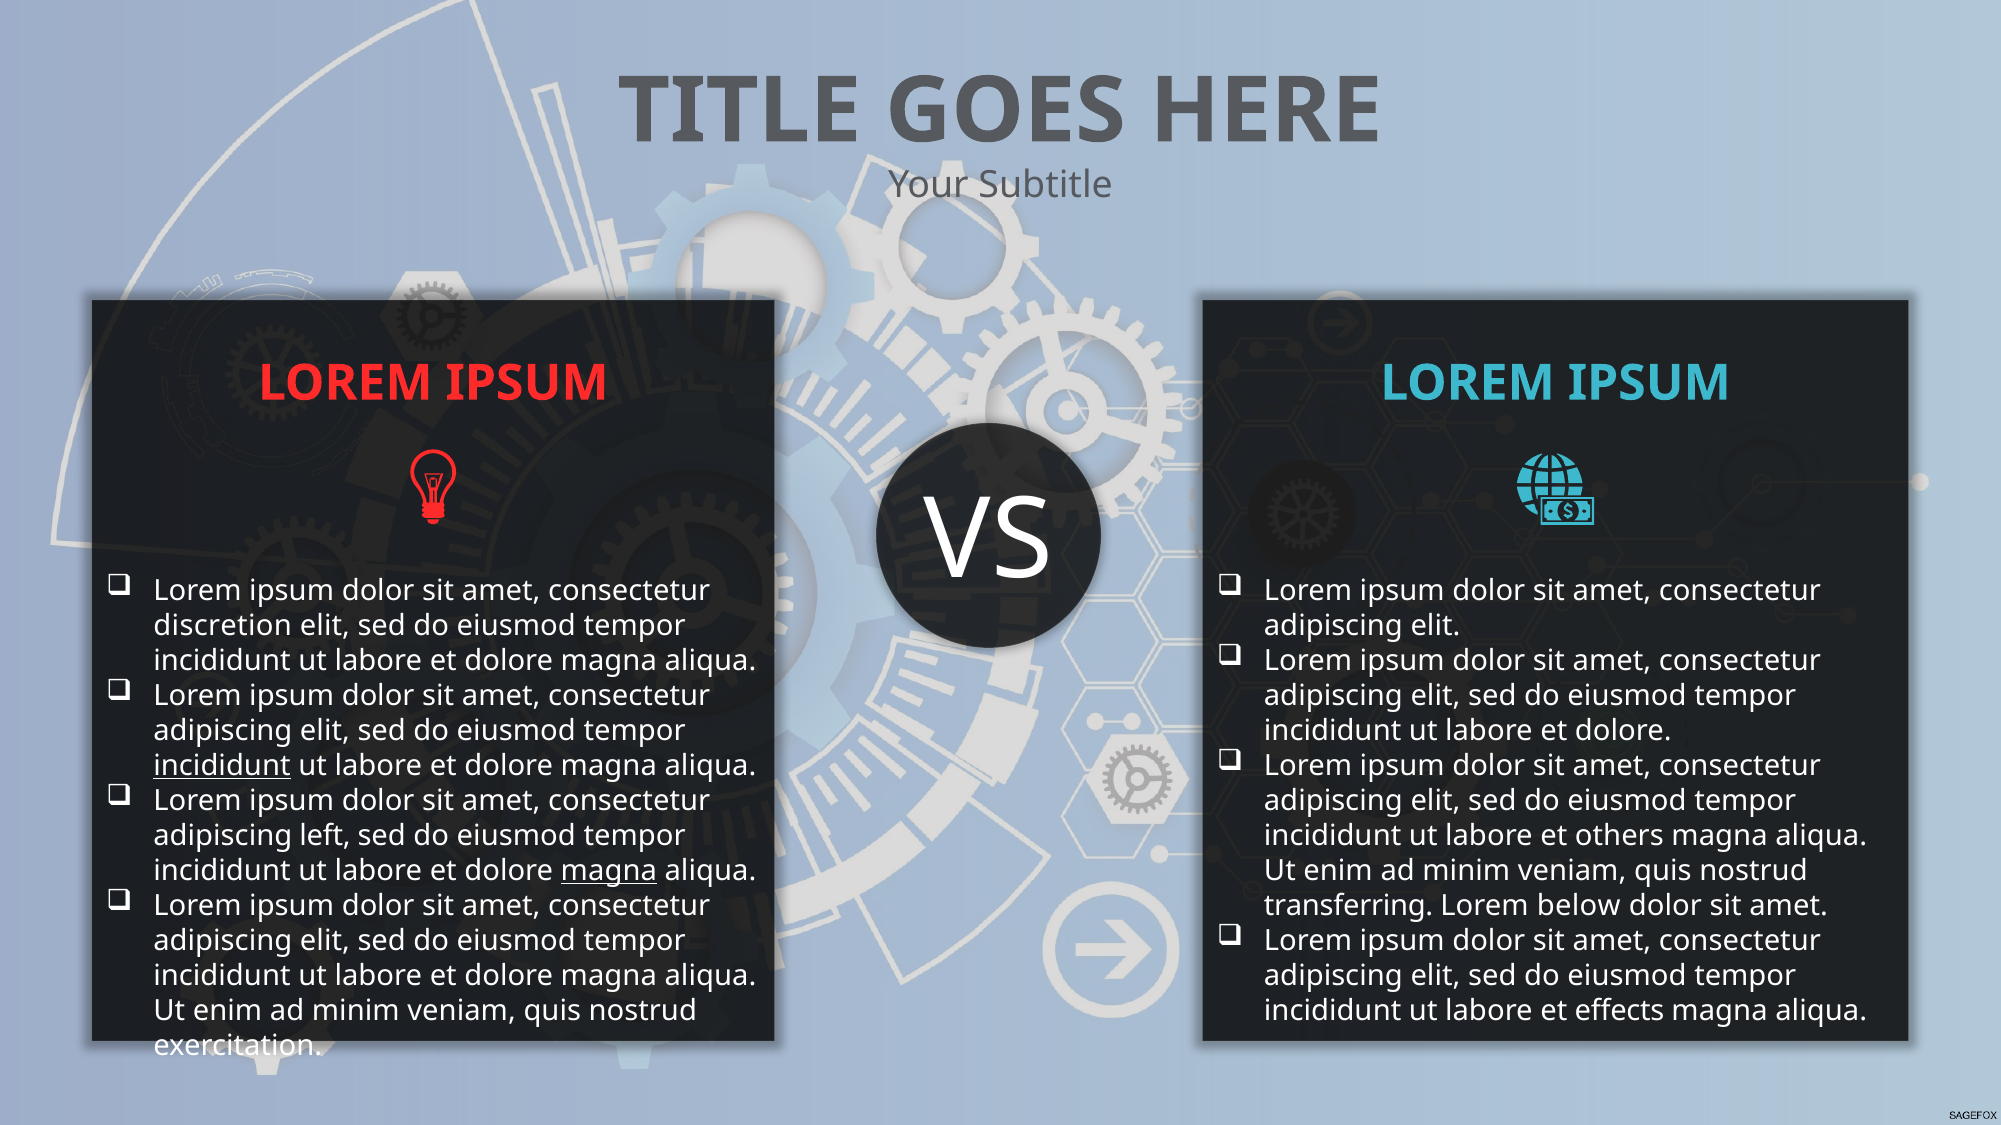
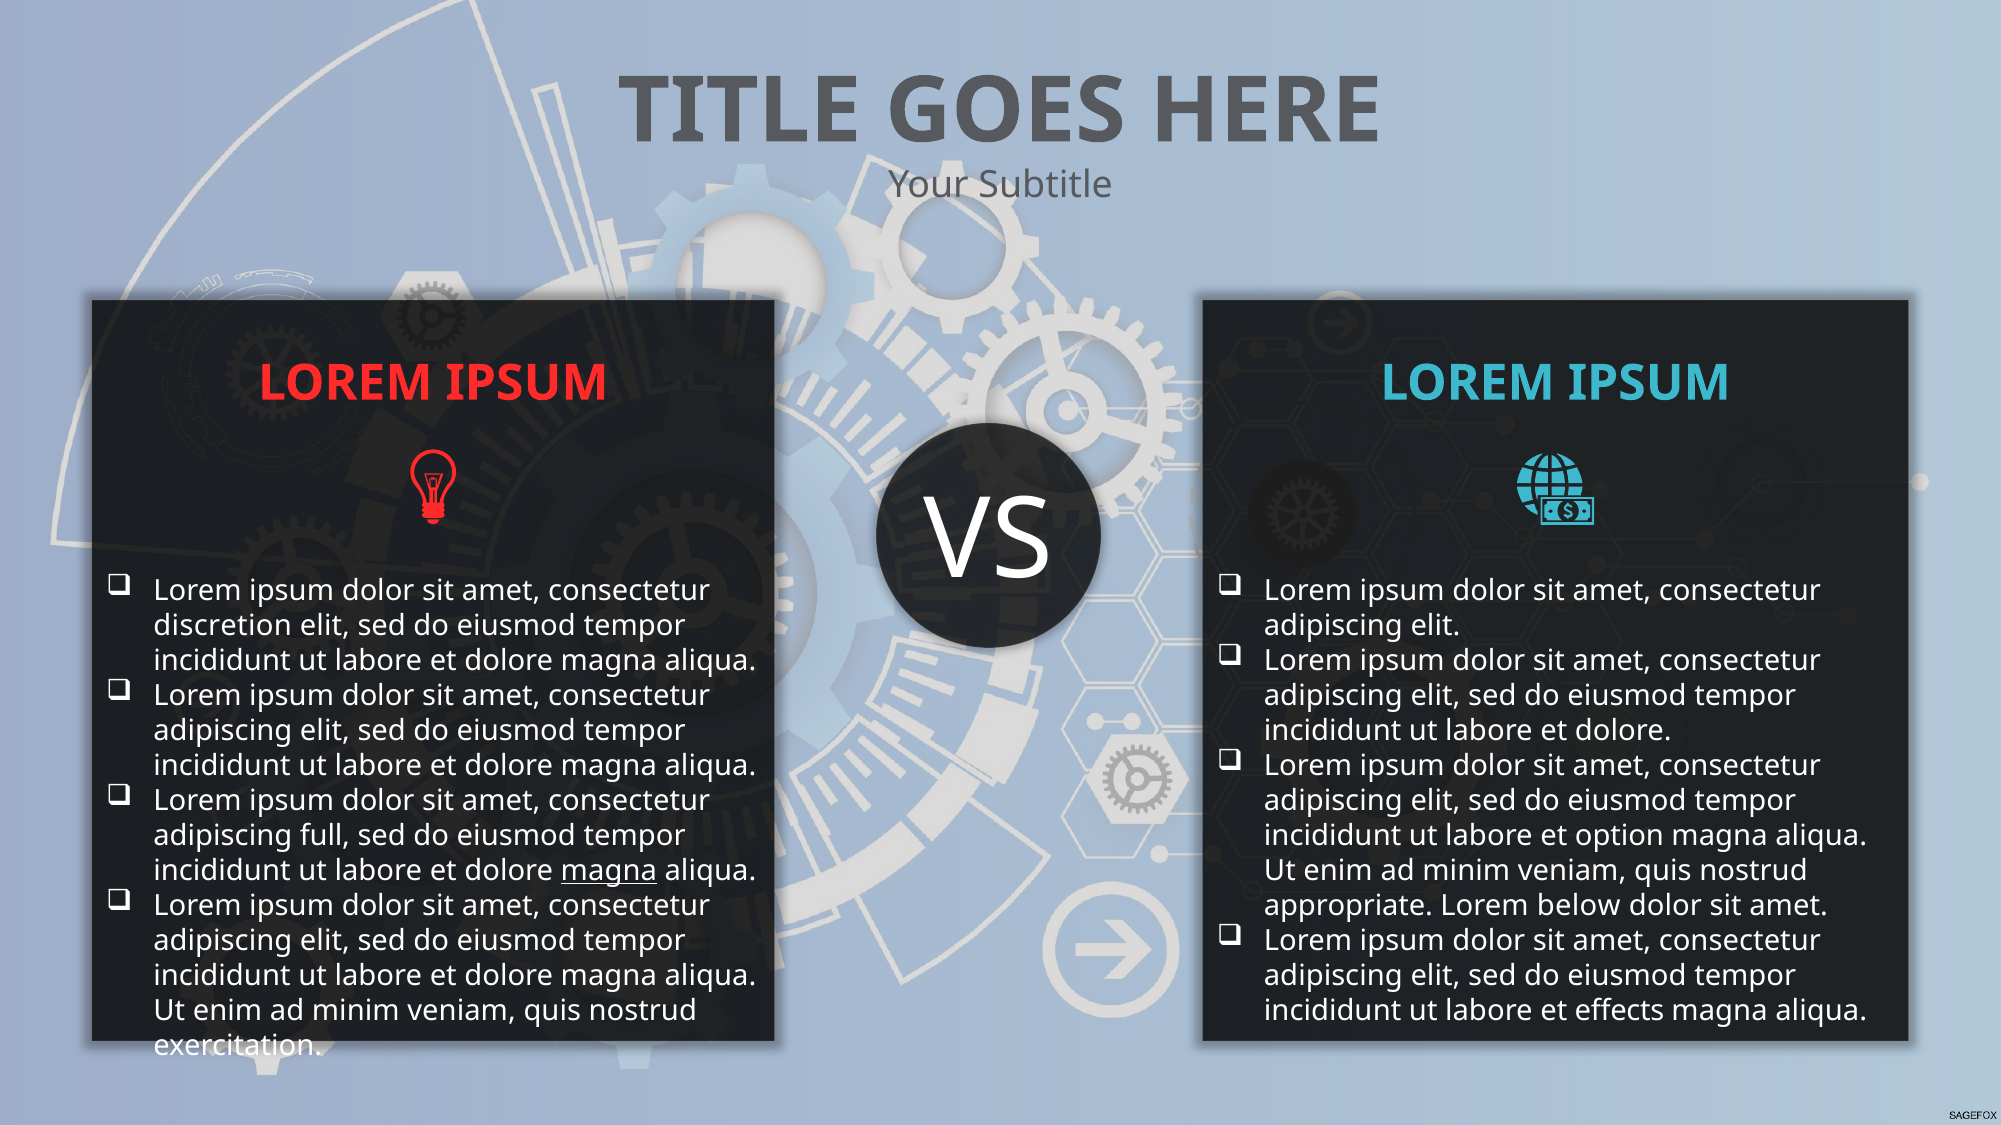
incididunt underline: present -> none (222, 766)
left: left -> full (325, 836)
others: others -> option (1619, 836)
transferring: transferring -> appropriate (1348, 906)
